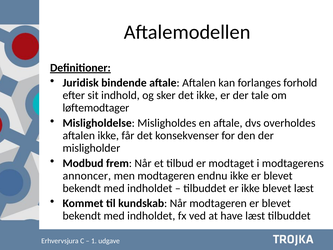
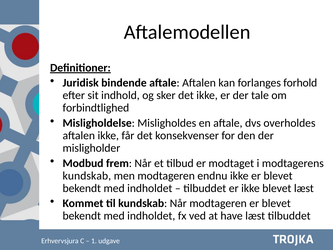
løftemodtager: løftemodtager -> forbindtlighed (96, 108)
annoncer: annoncer -> kundskab (87, 176)
